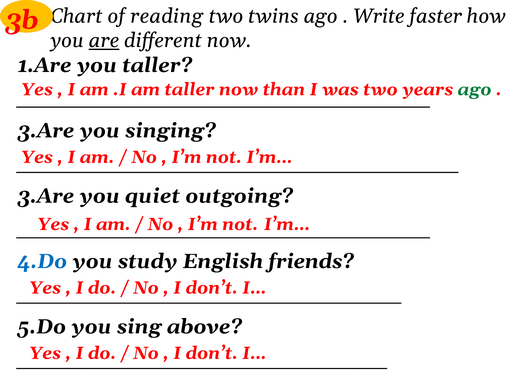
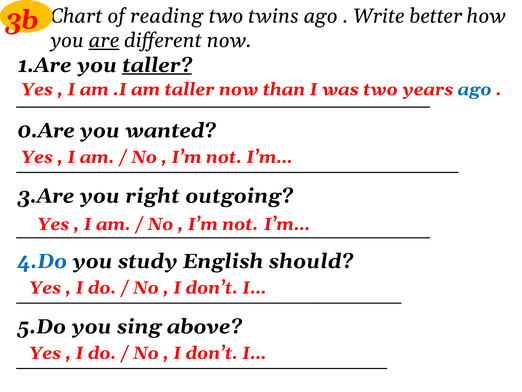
faster: faster -> better (436, 16)
taller underline: none -> present (157, 65)
ago colour: green -> blue (474, 89)
3.Are: 3.Are -> 0.Are (46, 130)
singing: singing -> wanted (170, 130)
quiet: quiet -> right (152, 196)
friends: friends -> should (311, 261)
